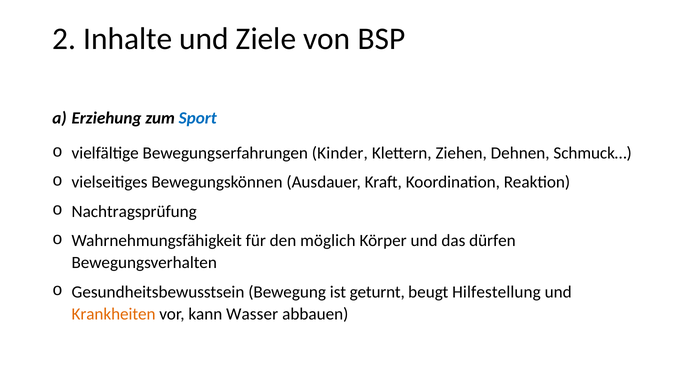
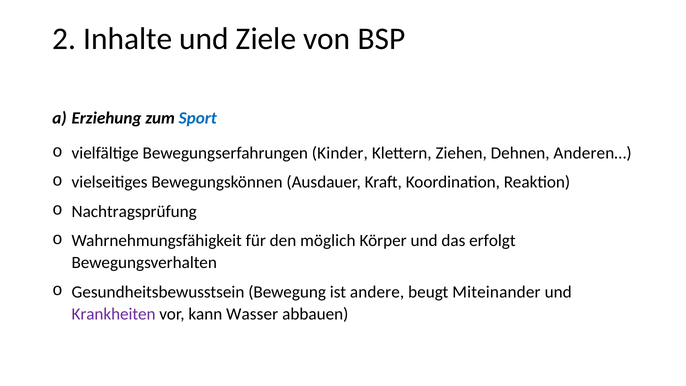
Schmuck…: Schmuck… -> Anderen… (593, 153)
dürfen: dürfen -> erfolgt (492, 241)
geturnt: geturnt -> andere (377, 292)
Hilfestellung: Hilfestellung -> Miteinander (496, 292)
Krankheiten colour: orange -> purple (114, 314)
